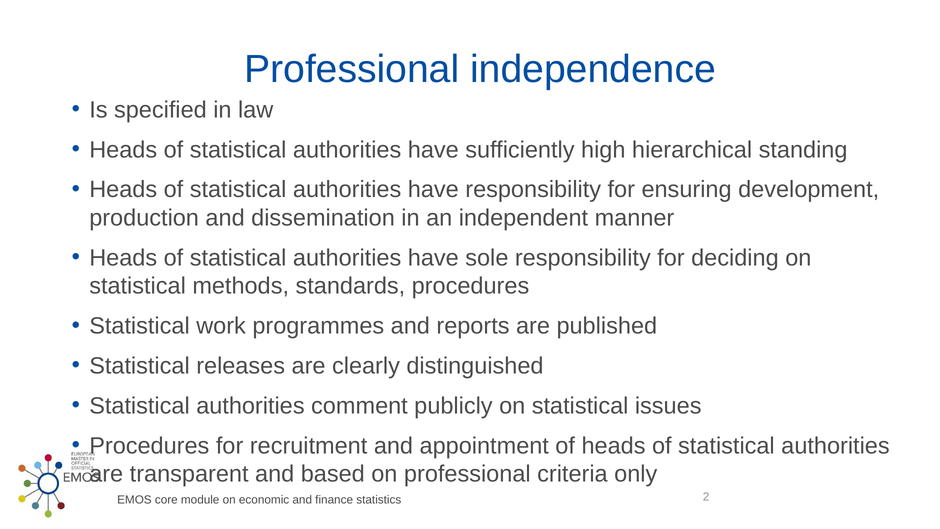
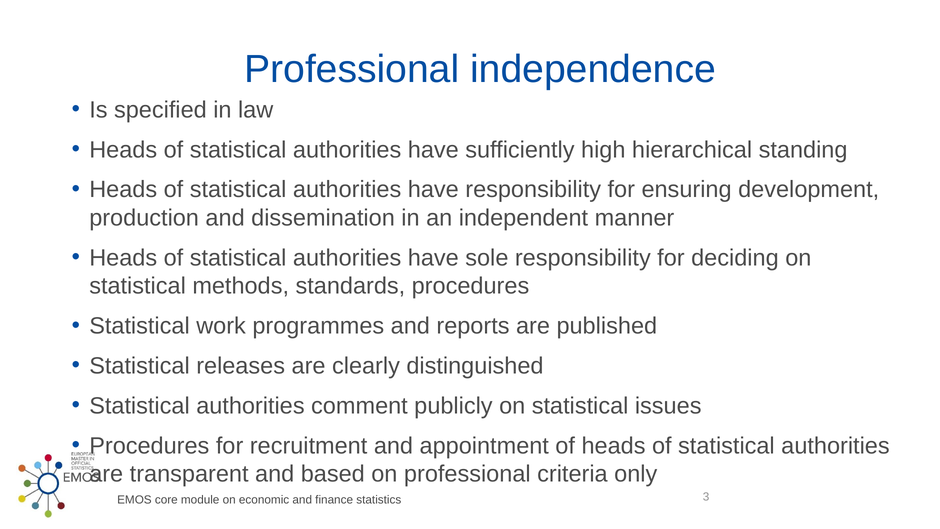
2: 2 -> 3 (706, 497)
